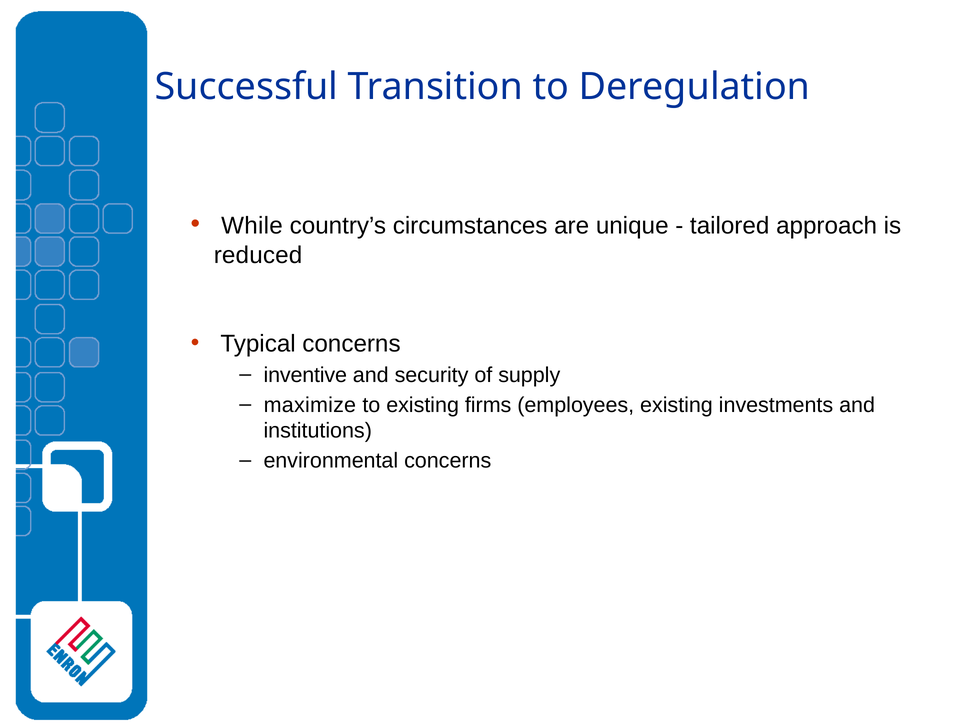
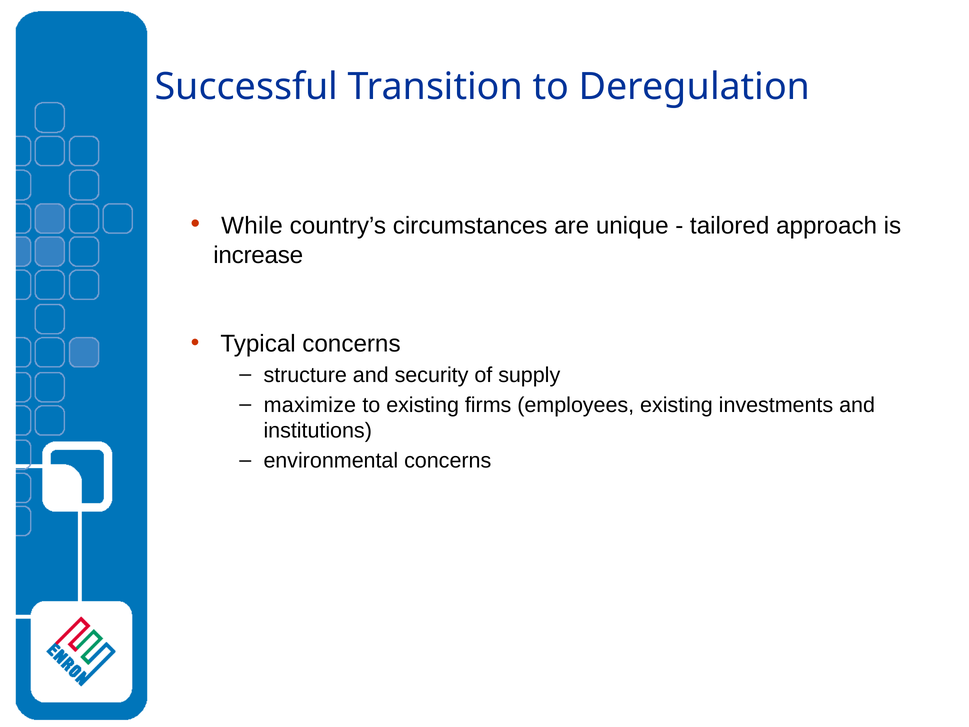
reduced: reduced -> increase (258, 255)
inventive: inventive -> structure (305, 375)
